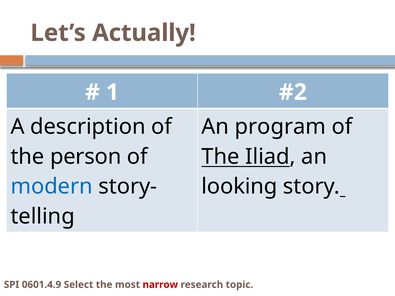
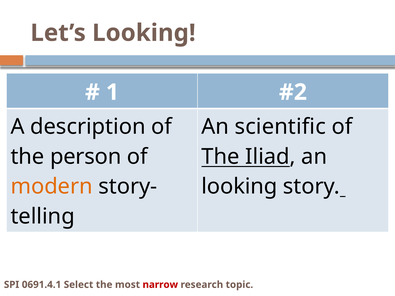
Let’s Actually: Actually -> Looking (144, 33)
program: program -> scientific (280, 127)
modern colour: blue -> orange (52, 187)
0601.4.9: 0601.4.9 -> 0691.4.1 (42, 285)
